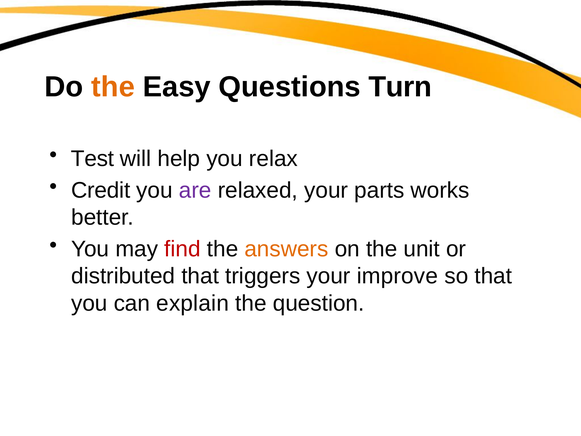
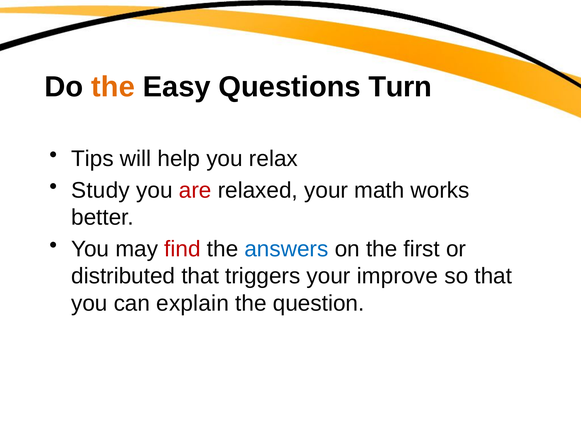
Test: Test -> Tips (92, 158)
Credit: Credit -> Study (101, 190)
are colour: purple -> red (195, 190)
parts: parts -> math (379, 190)
answers colour: orange -> blue (286, 249)
unit: unit -> first (422, 249)
